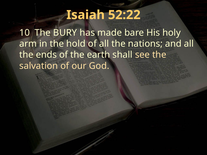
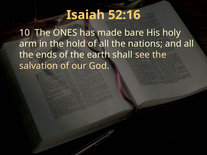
52:22: 52:22 -> 52:16 (124, 15)
BURY: BURY -> ONES (65, 33)
